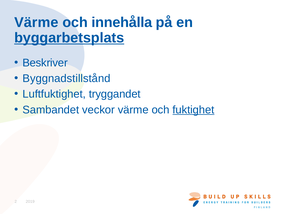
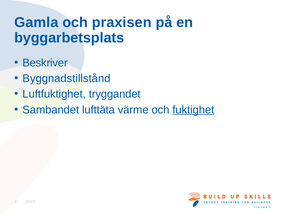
Värme: Värme -> Gamla (36, 22)
innehålla: innehålla -> praxisen (122, 22)
byggarbetsplats underline: present -> none (69, 38)
veckor: veckor -> lufttäta (99, 110)
